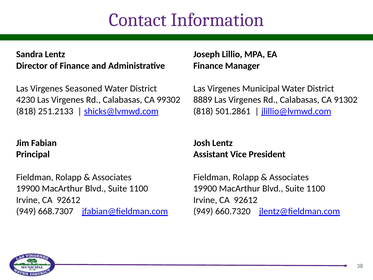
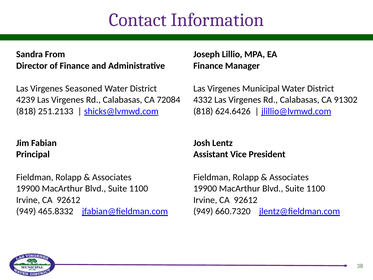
Sandra Lentz: Lentz -> From (55, 54)
4230: 4230 -> 4239 (26, 100)
99302: 99302 -> 72084 (169, 100)
8889: 8889 -> 4332 (203, 100)
501.2861: 501.2861 -> 624.6426 (233, 111)
668.7307: 668.7307 -> 465.8332 (56, 211)
